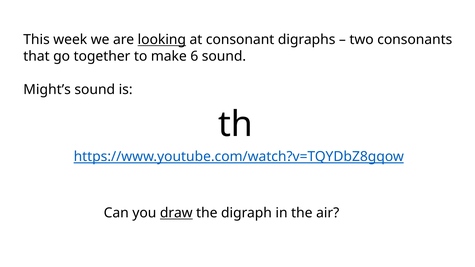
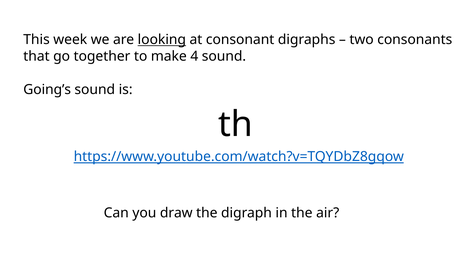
6: 6 -> 4 (194, 56)
Might’s: Might’s -> Going’s (47, 90)
draw underline: present -> none (176, 213)
